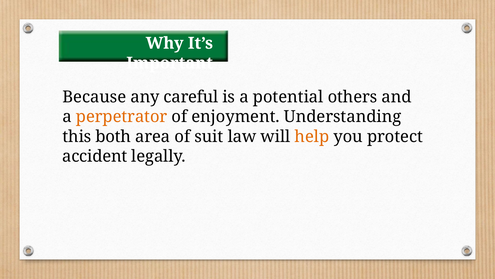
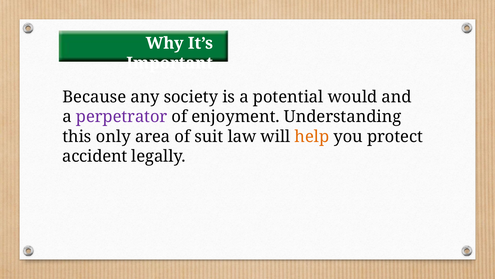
careful: careful -> society (191, 97)
others: others -> would (352, 97)
perpetrator colour: orange -> purple (122, 117)
both: both -> only (113, 136)
